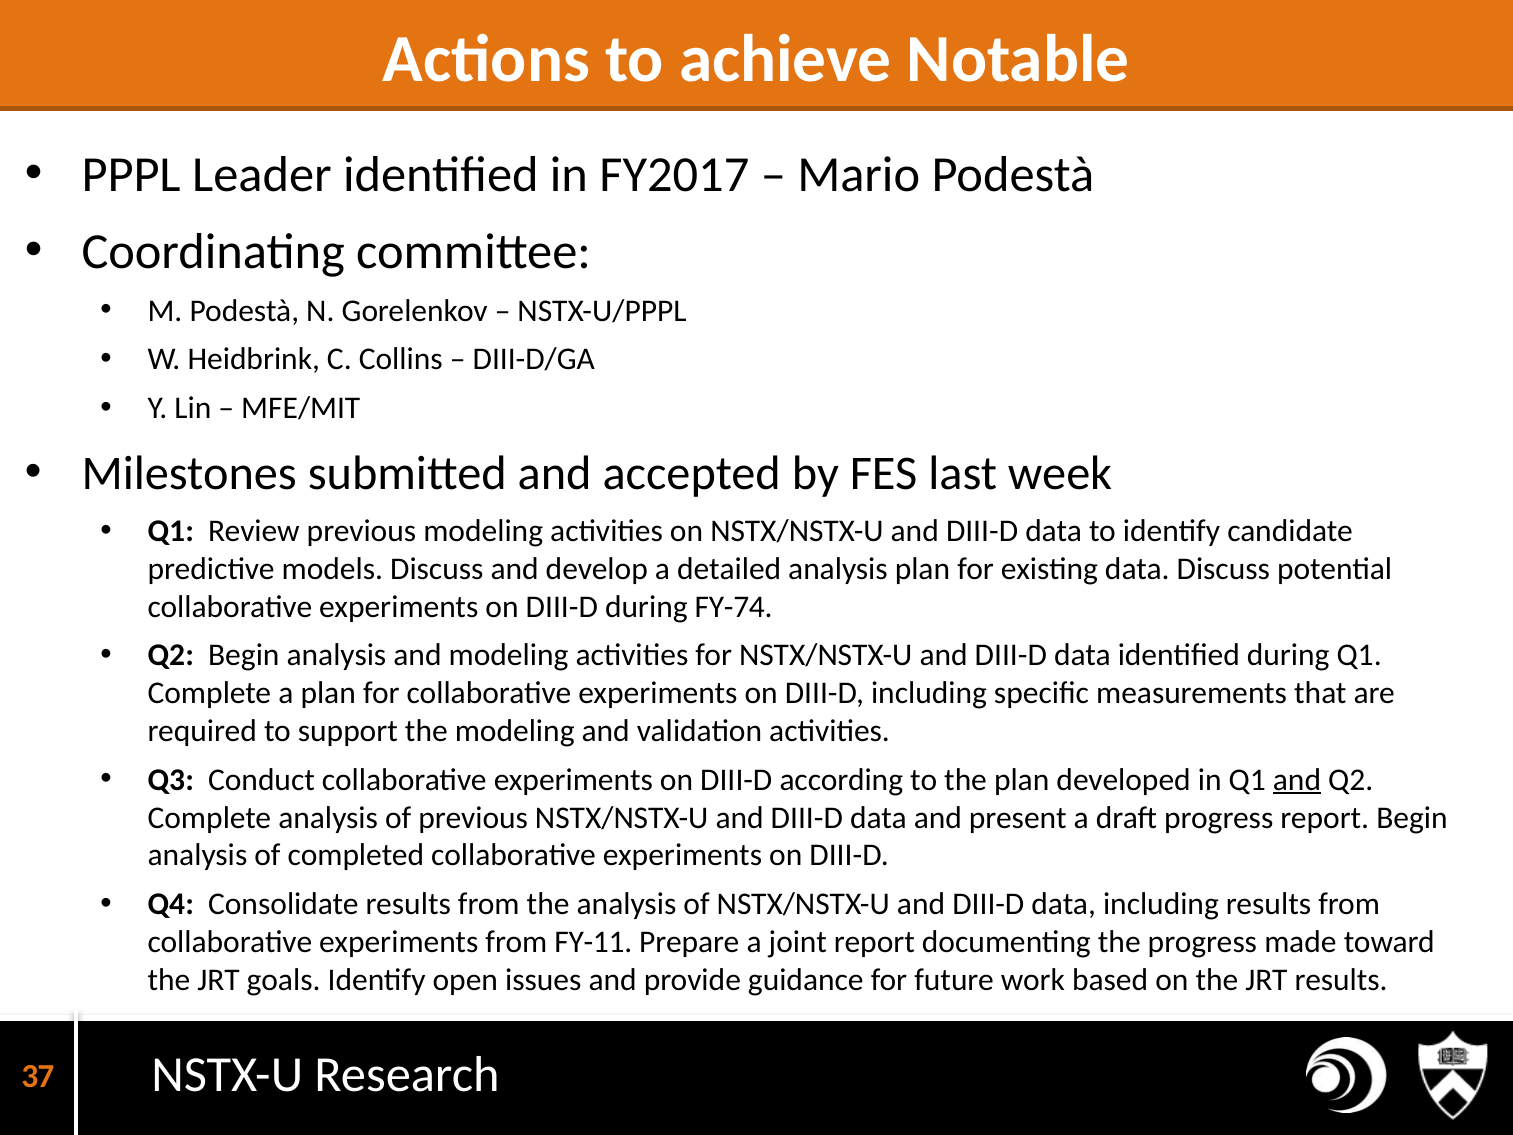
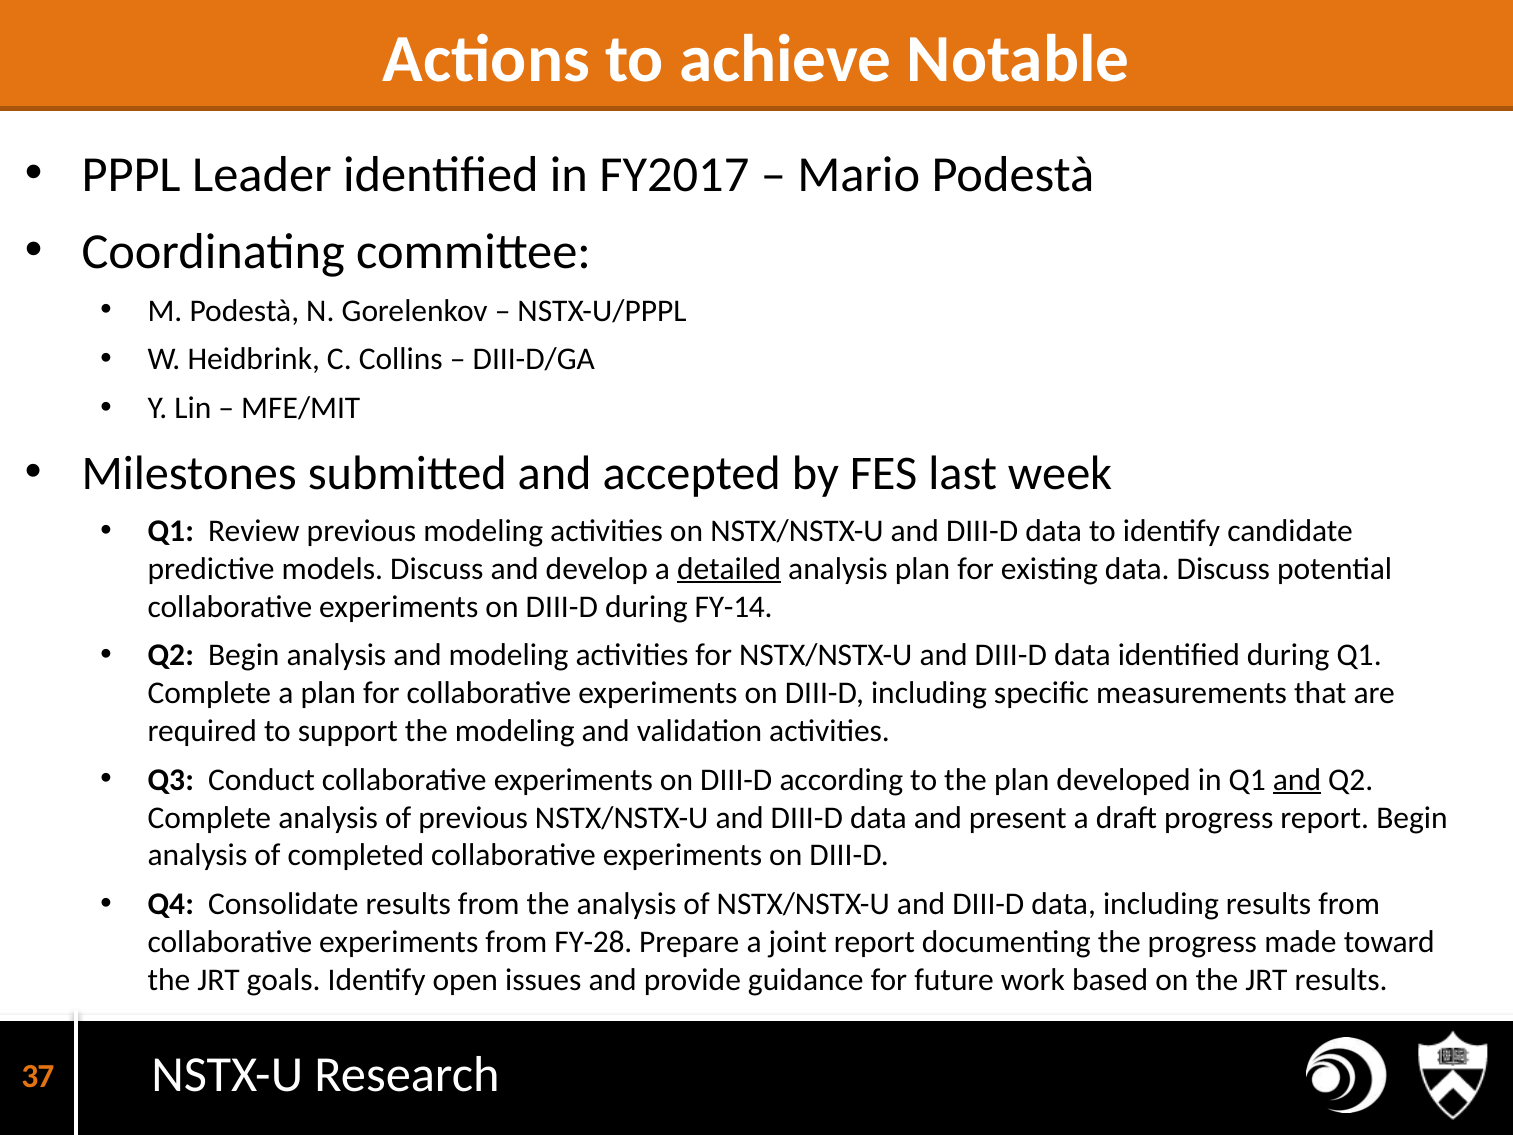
detailed underline: none -> present (729, 569)
FY-74: FY-74 -> FY-14 (734, 607)
FY-11: FY-11 -> FY-28 (593, 942)
